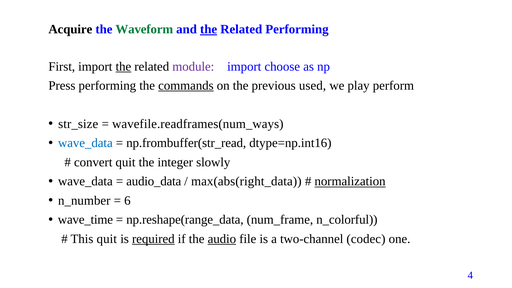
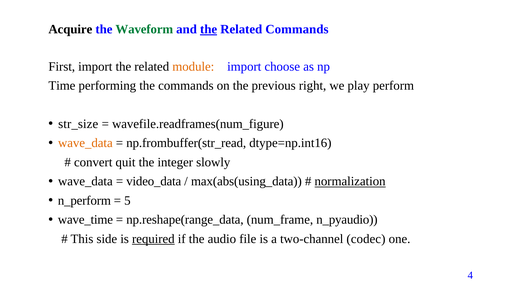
Related Performing: Performing -> Commands (297, 29)
the underline: present -> none (123, 66)
module colour: purple -> orange (193, 66)
Press: Press -> Time (62, 86)
commands underline: present -> none (186, 86)
used: used -> right (313, 86)
wavefile.readframes(num_ways: wavefile.readframes(num_ways -> wavefile.readframes(num_figure (198, 124)
wave_data colour: blue -> orange (85, 143)
audio_data: audio_data -> video_data (154, 181)
max(abs(right_data: max(abs(right_data -> max(abs(using_data (246, 181)
n_number: n_number -> n_perform (84, 201)
6: 6 -> 5 (127, 201)
n_colorful: n_colorful -> n_pyaudio (347, 220)
This quit: quit -> side (107, 239)
audio underline: present -> none (222, 239)
